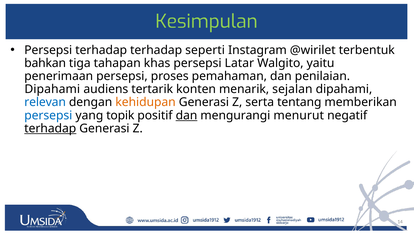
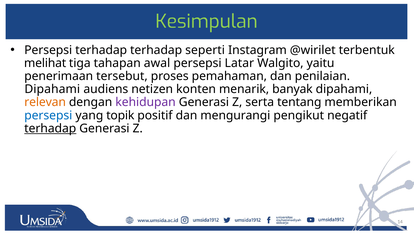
bahkan: bahkan -> melihat (45, 63)
khas: khas -> awal (157, 63)
penerimaan persepsi: persepsi -> tersebut (122, 76)
tertarik: tertarik -> netizen (152, 89)
sejalan: sejalan -> banyak (292, 89)
relevan colour: blue -> orange (45, 102)
kehidupan colour: orange -> purple (146, 102)
dan underline: present -> none (187, 115)
menurut: menurut -> pengikut (299, 115)
